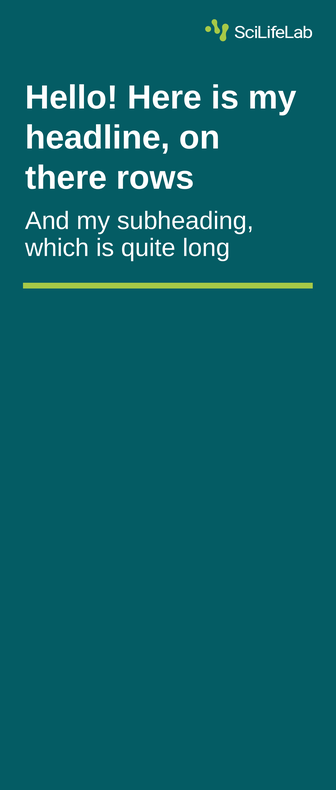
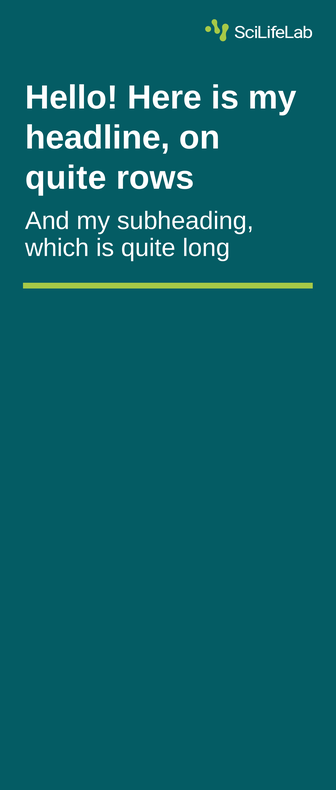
there: there -> quite (66, 178)
